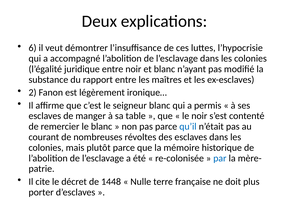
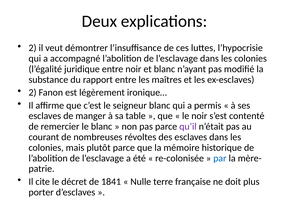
6: 6 -> 2 (33, 48)
qu’il colour: blue -> purple (188, 126)
1448: 1448 -> 1841 (111, 181)
